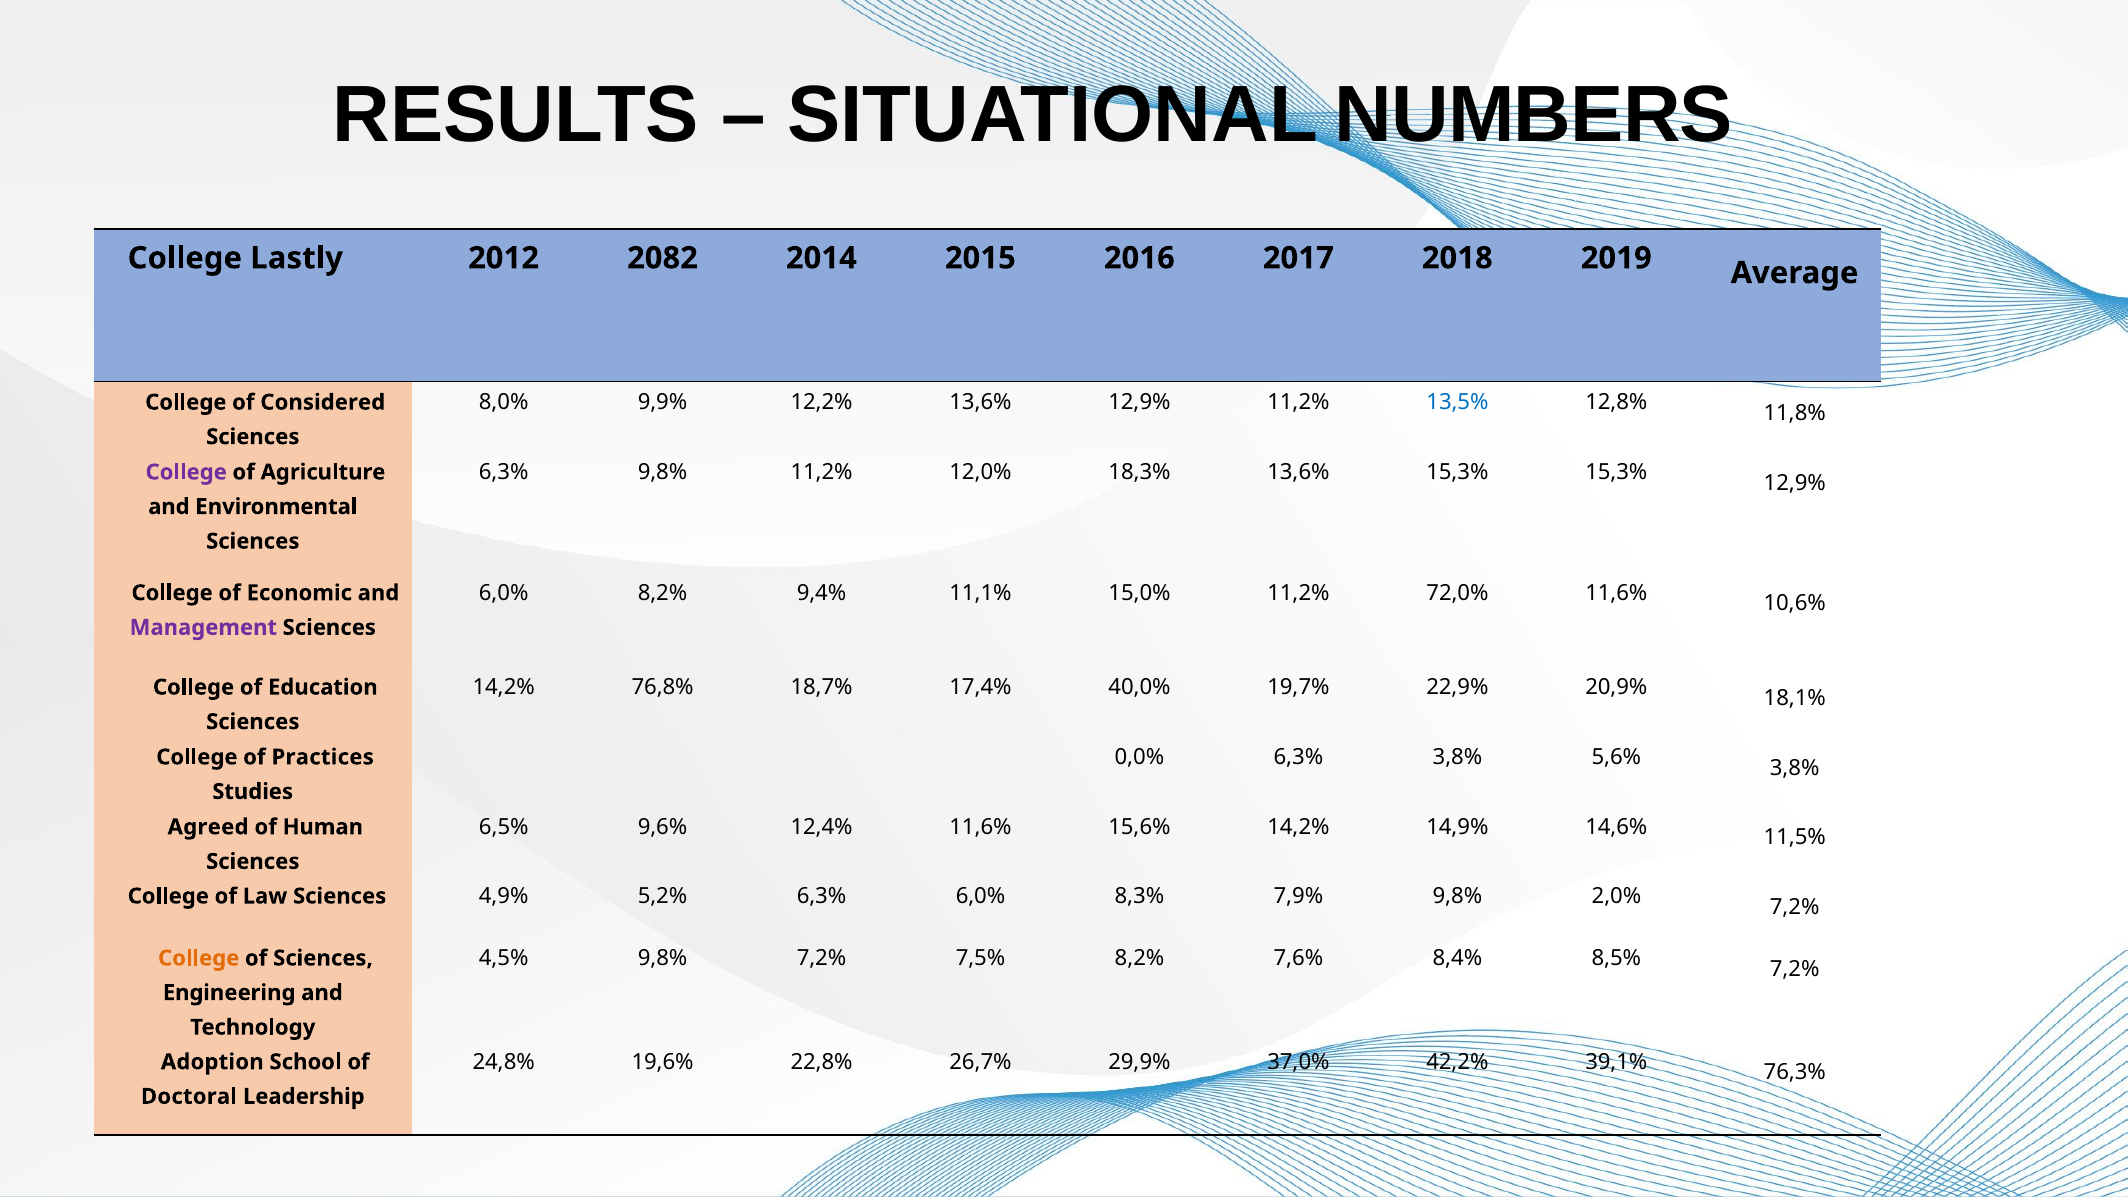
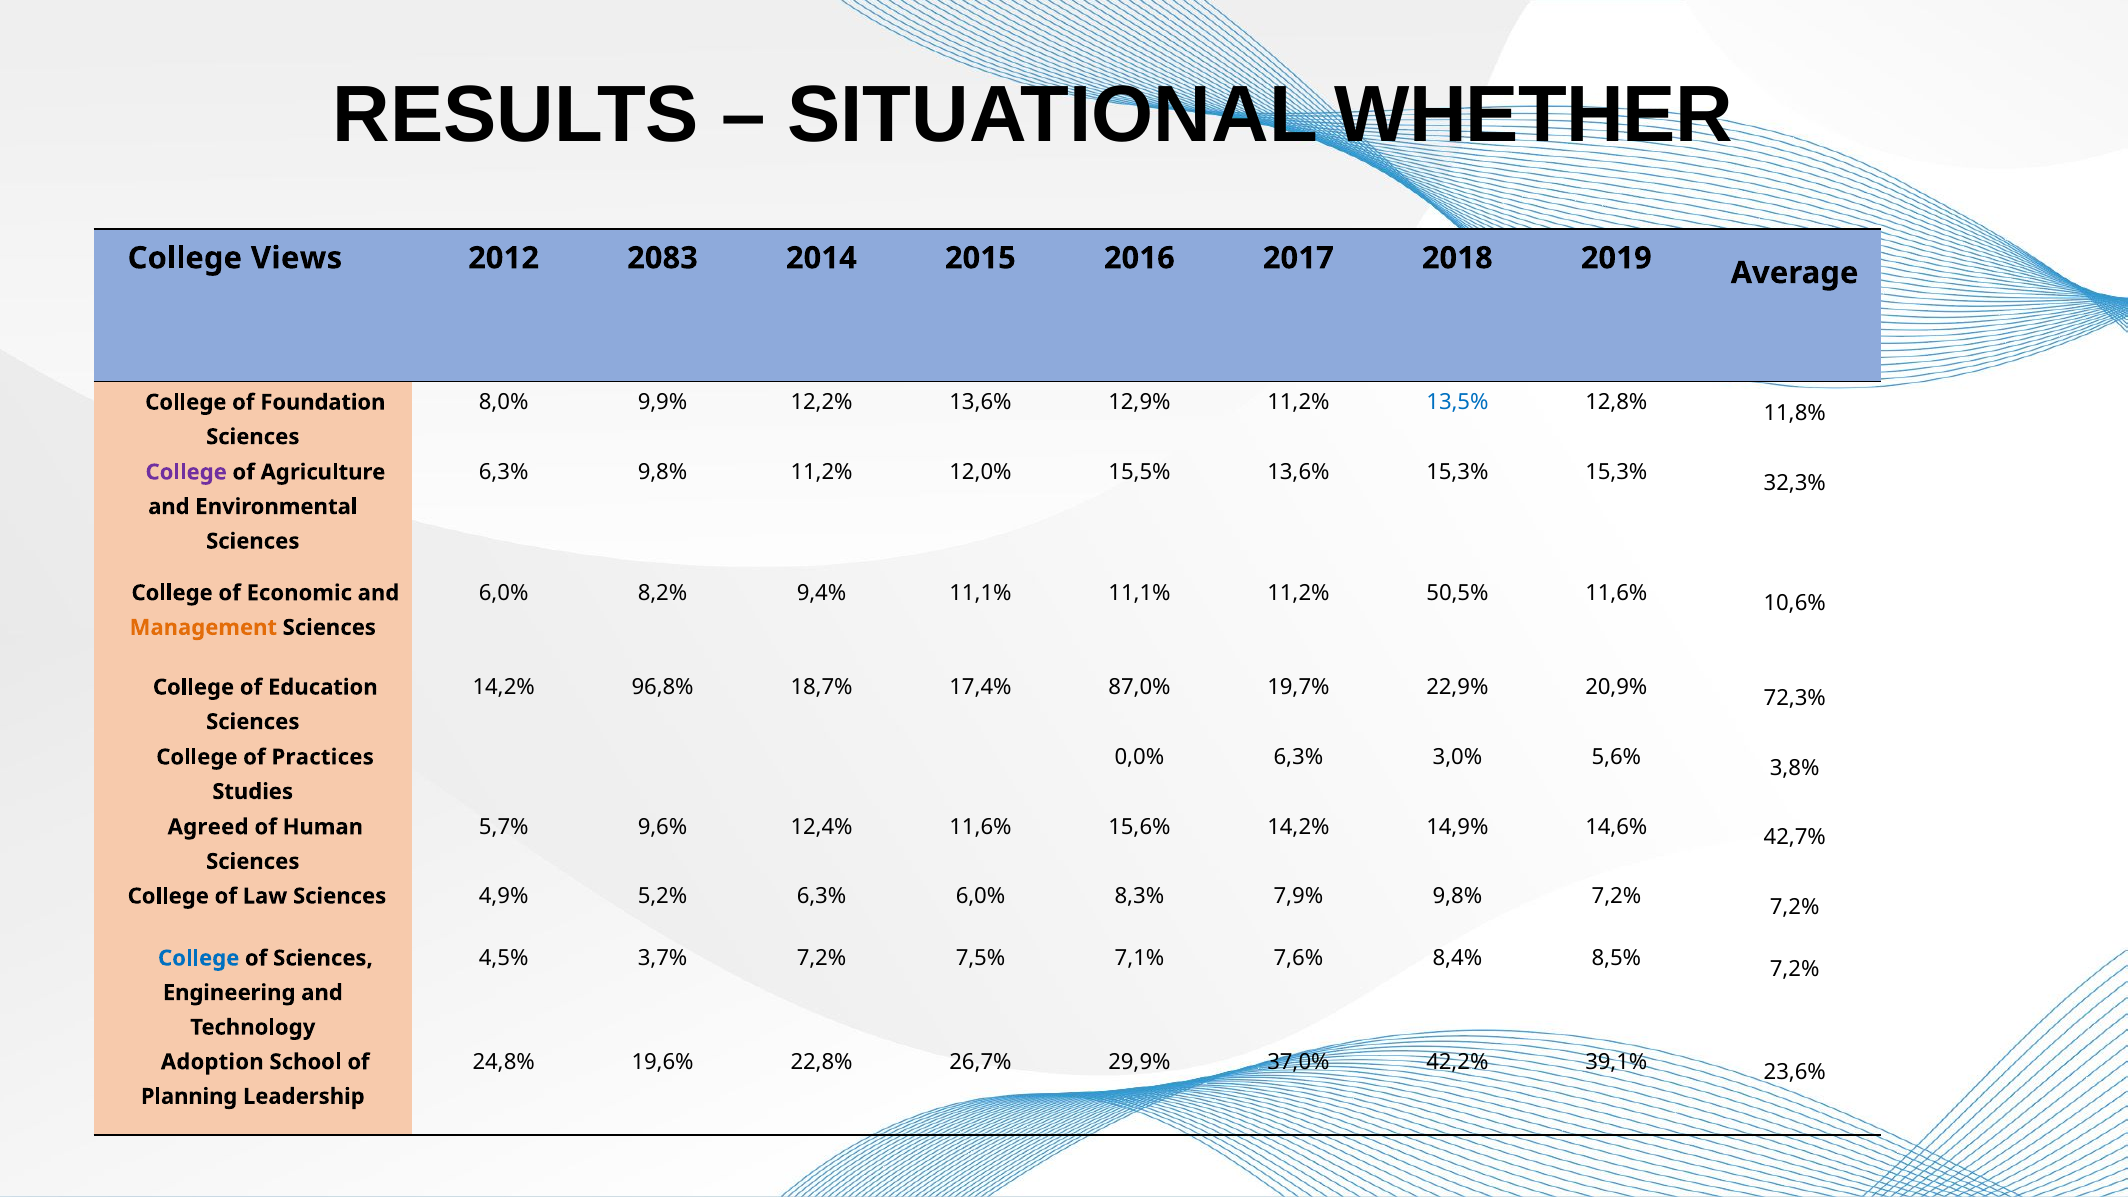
NUMBERS: NUMBERS -> WHETHER (1534, 115)
Lastly: Lastly -> Views (297, 258)
2082: 2082 -> 2083 (662, 258)
Considered: Considered -> Foundation (323, 402)
18,3%: 18,3% -> 15,5% (1140, 472)
15,3% 12,9%: 12,9% -> 32,3% (1795, 483)
11,1% 15,0%: 15,0% -> 11,1% (1140, 593)
72,0%: 72,0% -> 50,5% (1457, 593)
Management colour: purple -> orange (203, 627)
76,8%: 76,8% -> 96,8% (663, 687)
40,0%: 40,0% -> 87,0% (1140, 687)
18,1%: 18,1% -> 72,3% (1795, 698)
6,3% 3,8%: 3,8% -> 3,0% (1457, 757)
6,5%: 6,5% -> 5,7% (504, 827)
11,5%: 11,5% -> 42,7% (1795, 838)
9,8% 2,0%: 2,0% -> 7,2% (1616, 896)
4,5% 9,8%: 9,8% -> 3,7% (663, 958)
7,5% 8,2%: 8,2% -> 7,1% (1140, 958)
College colour: orange -> blue (199, 958)
76,3%: 76,3% -> 23,6% (1795, 1072)
Doctoral: Doctoral -> Planning (189, 1096)
